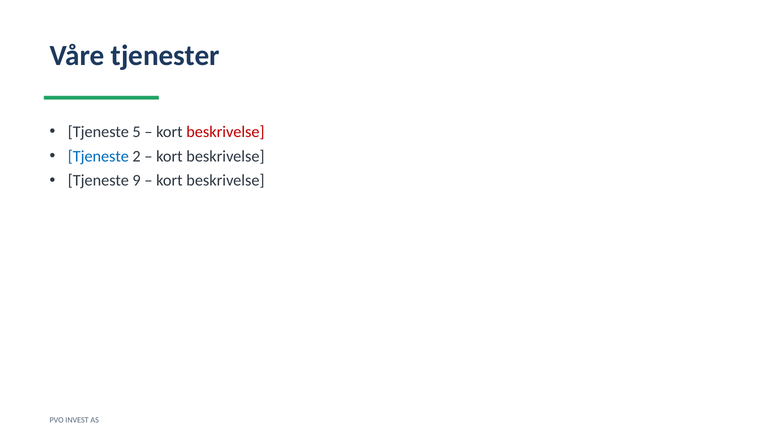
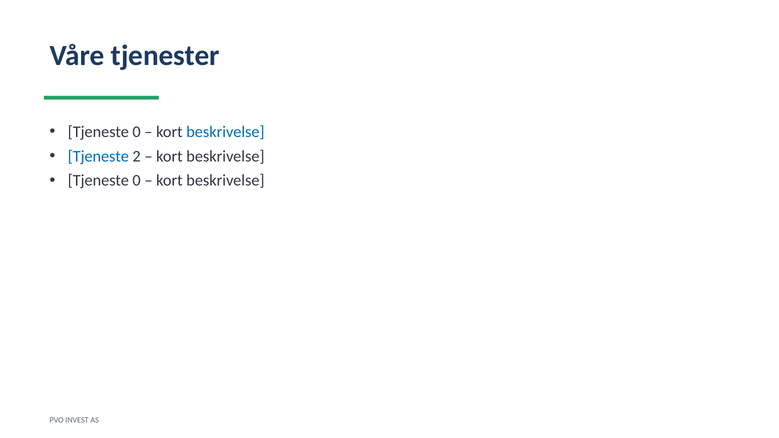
5: 5 -> 0 (137, 132)
beskrivelse colour: red -> blue (225, 132)
9: 9 -> 0 (137, 181)
